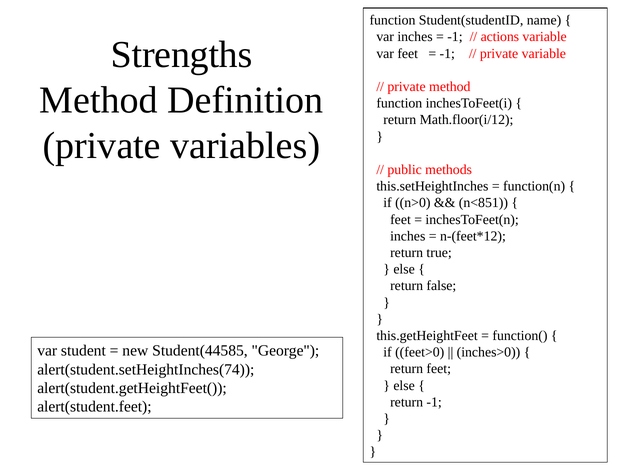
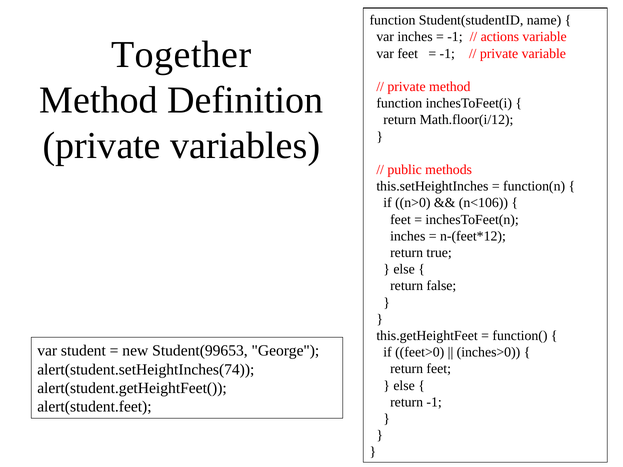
Strengths: Strengths -> Together (181, 55)
n<851: n<851 -> n<106 (483, 203)
Student(44585: Student(44585 -> Student(99653 (200, 351)
